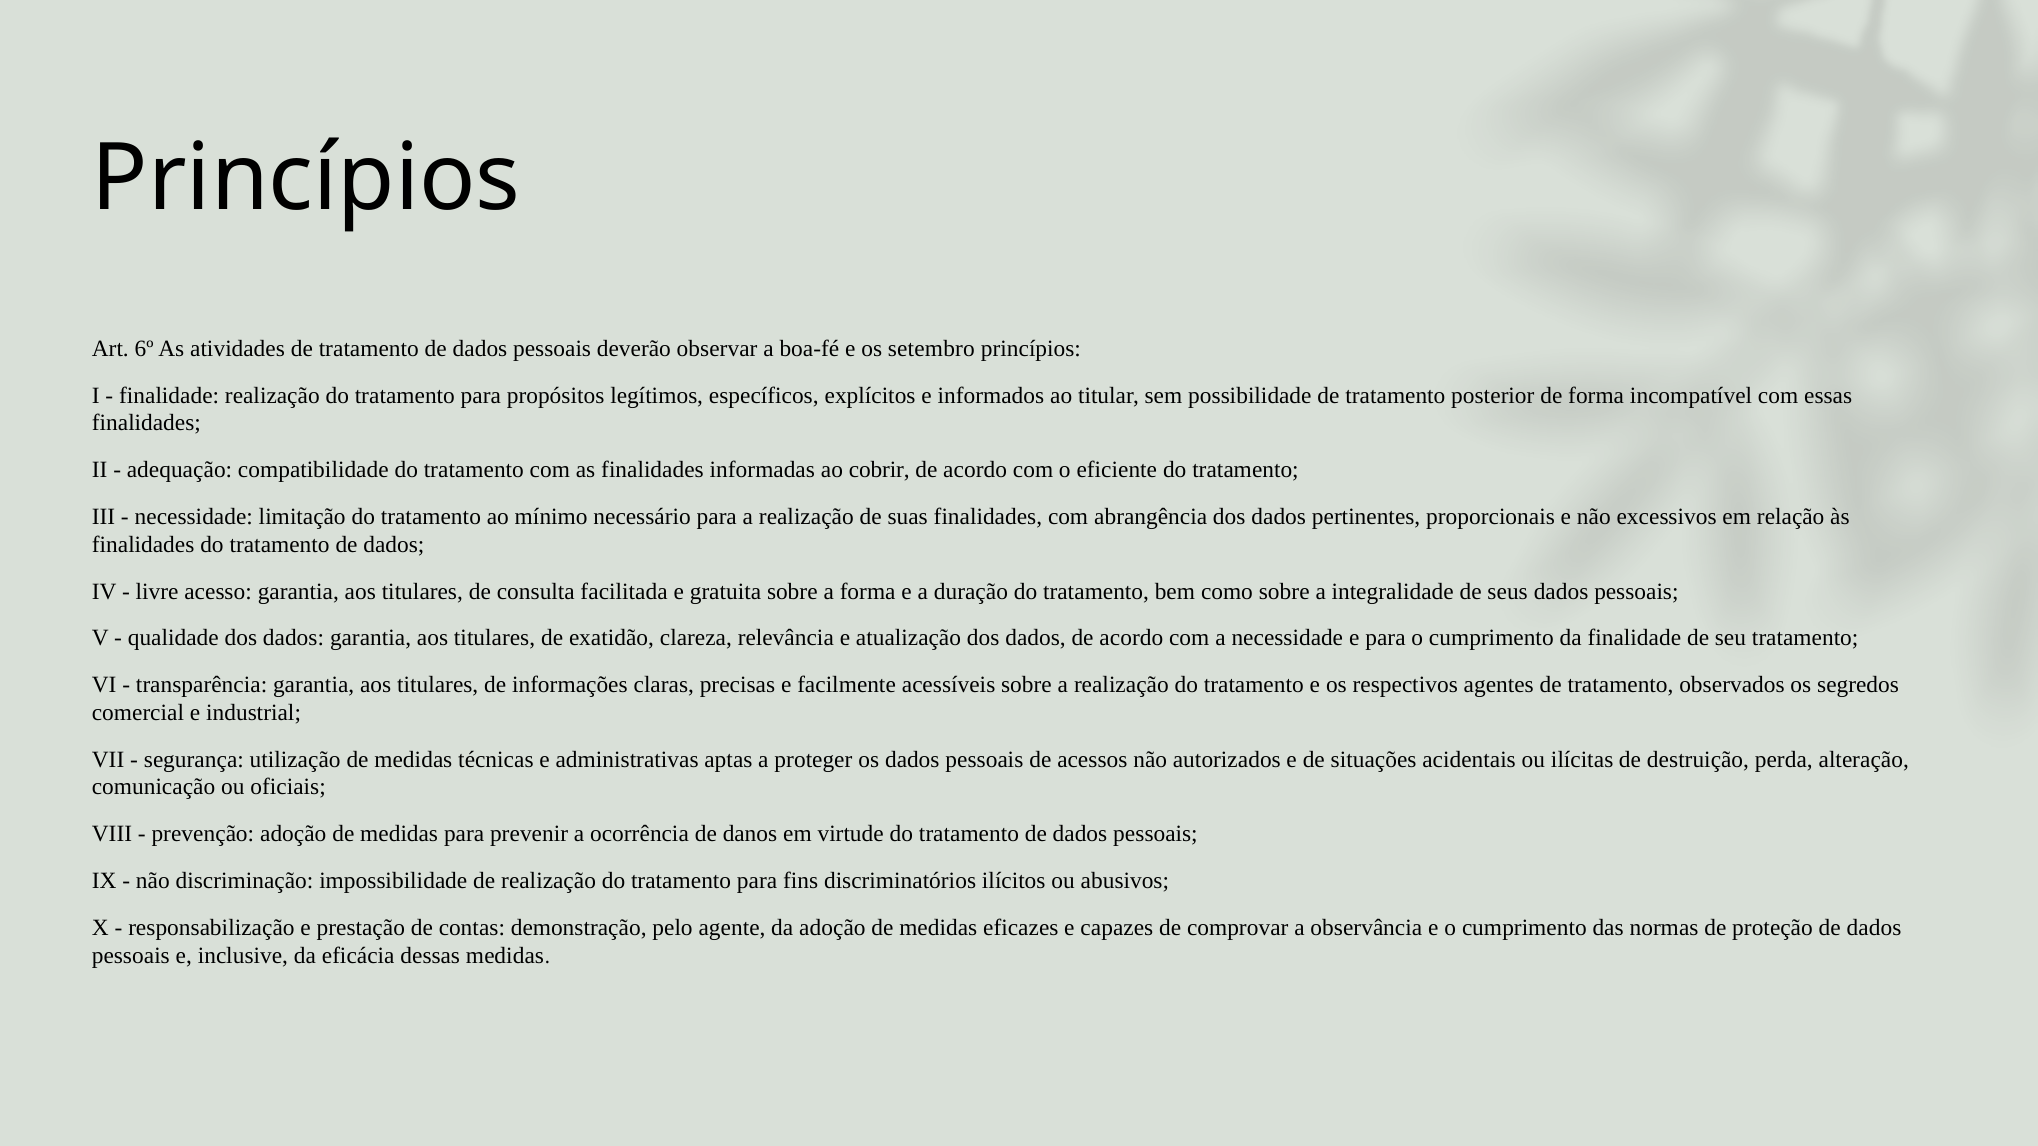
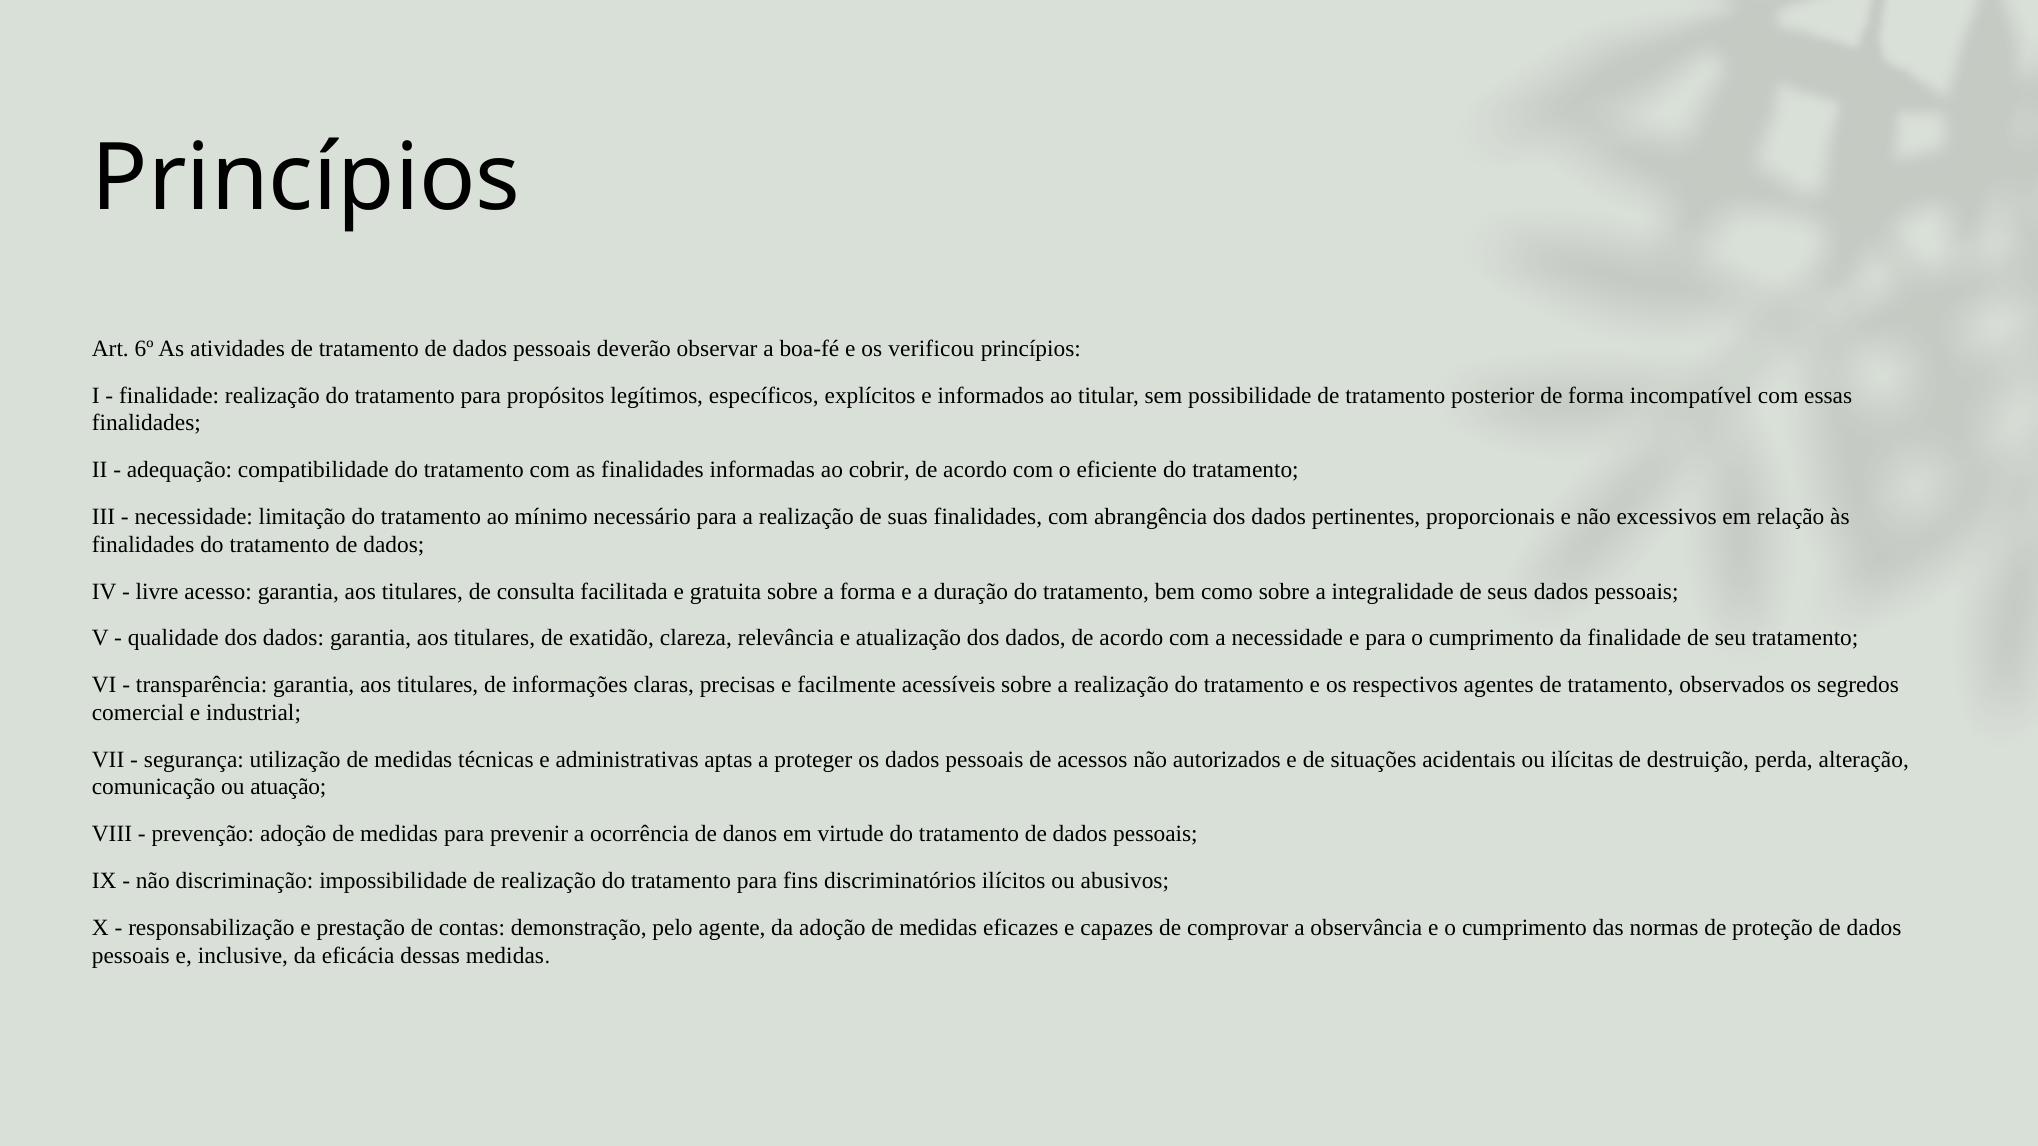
setembro: setembro -> verificou (931, 349)
oficiais: oficiais -> atuação (288, 788)
